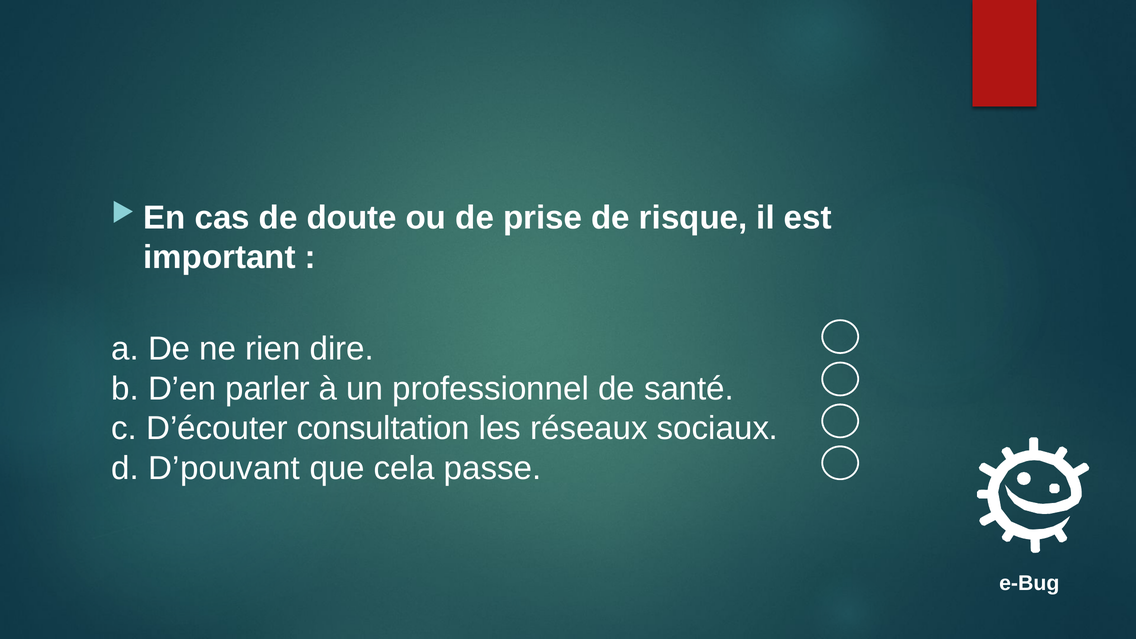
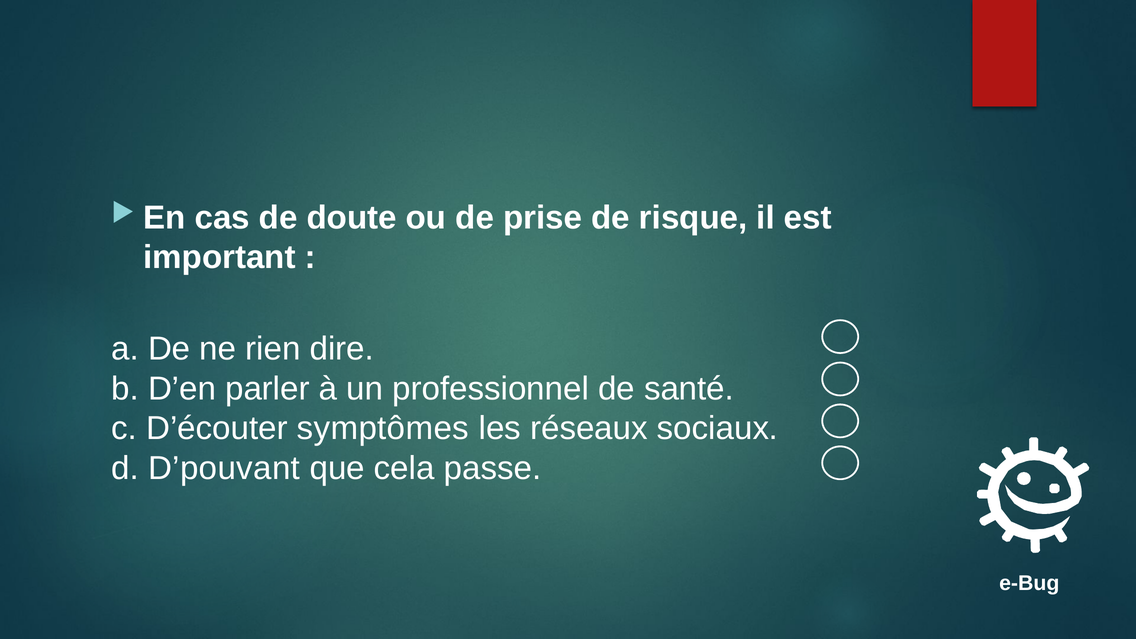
consultation: consultation -> symptômes (383, 429)
